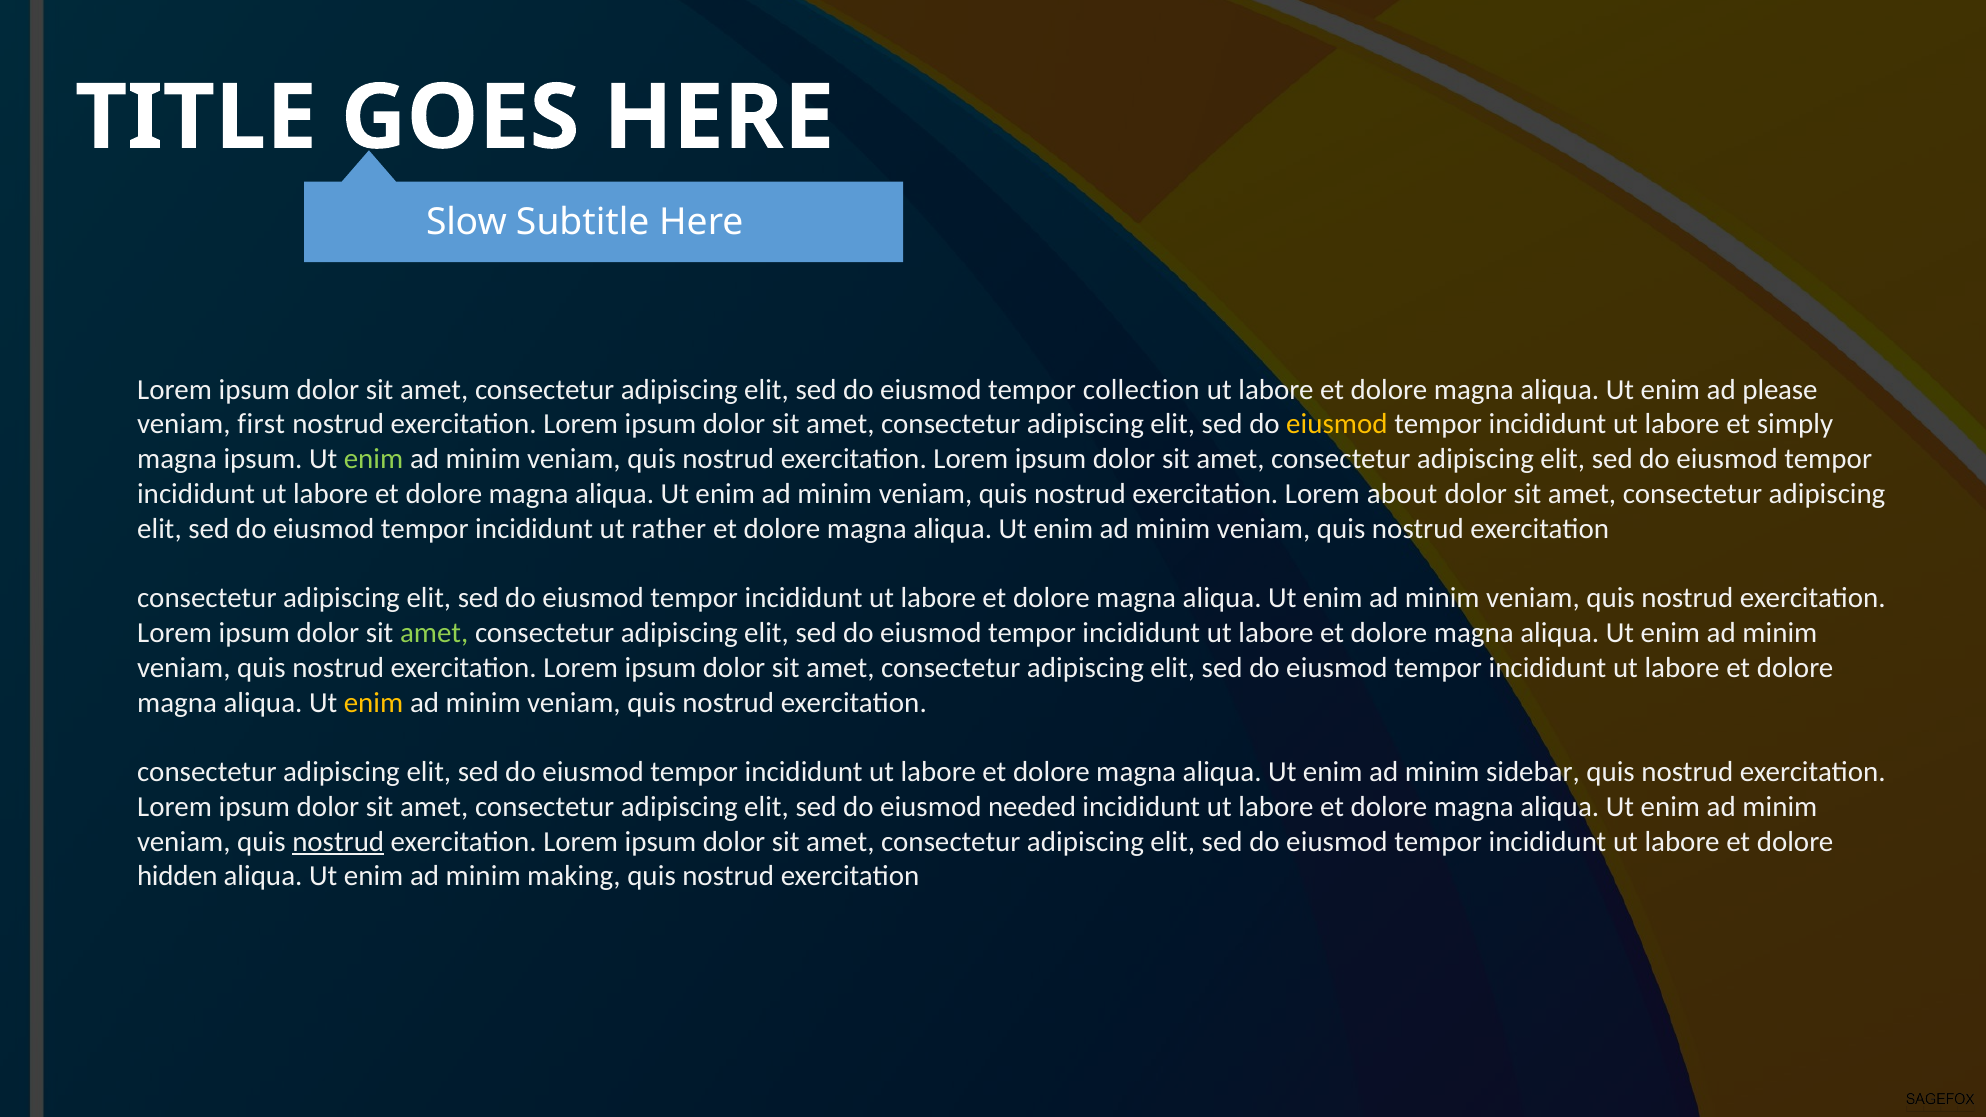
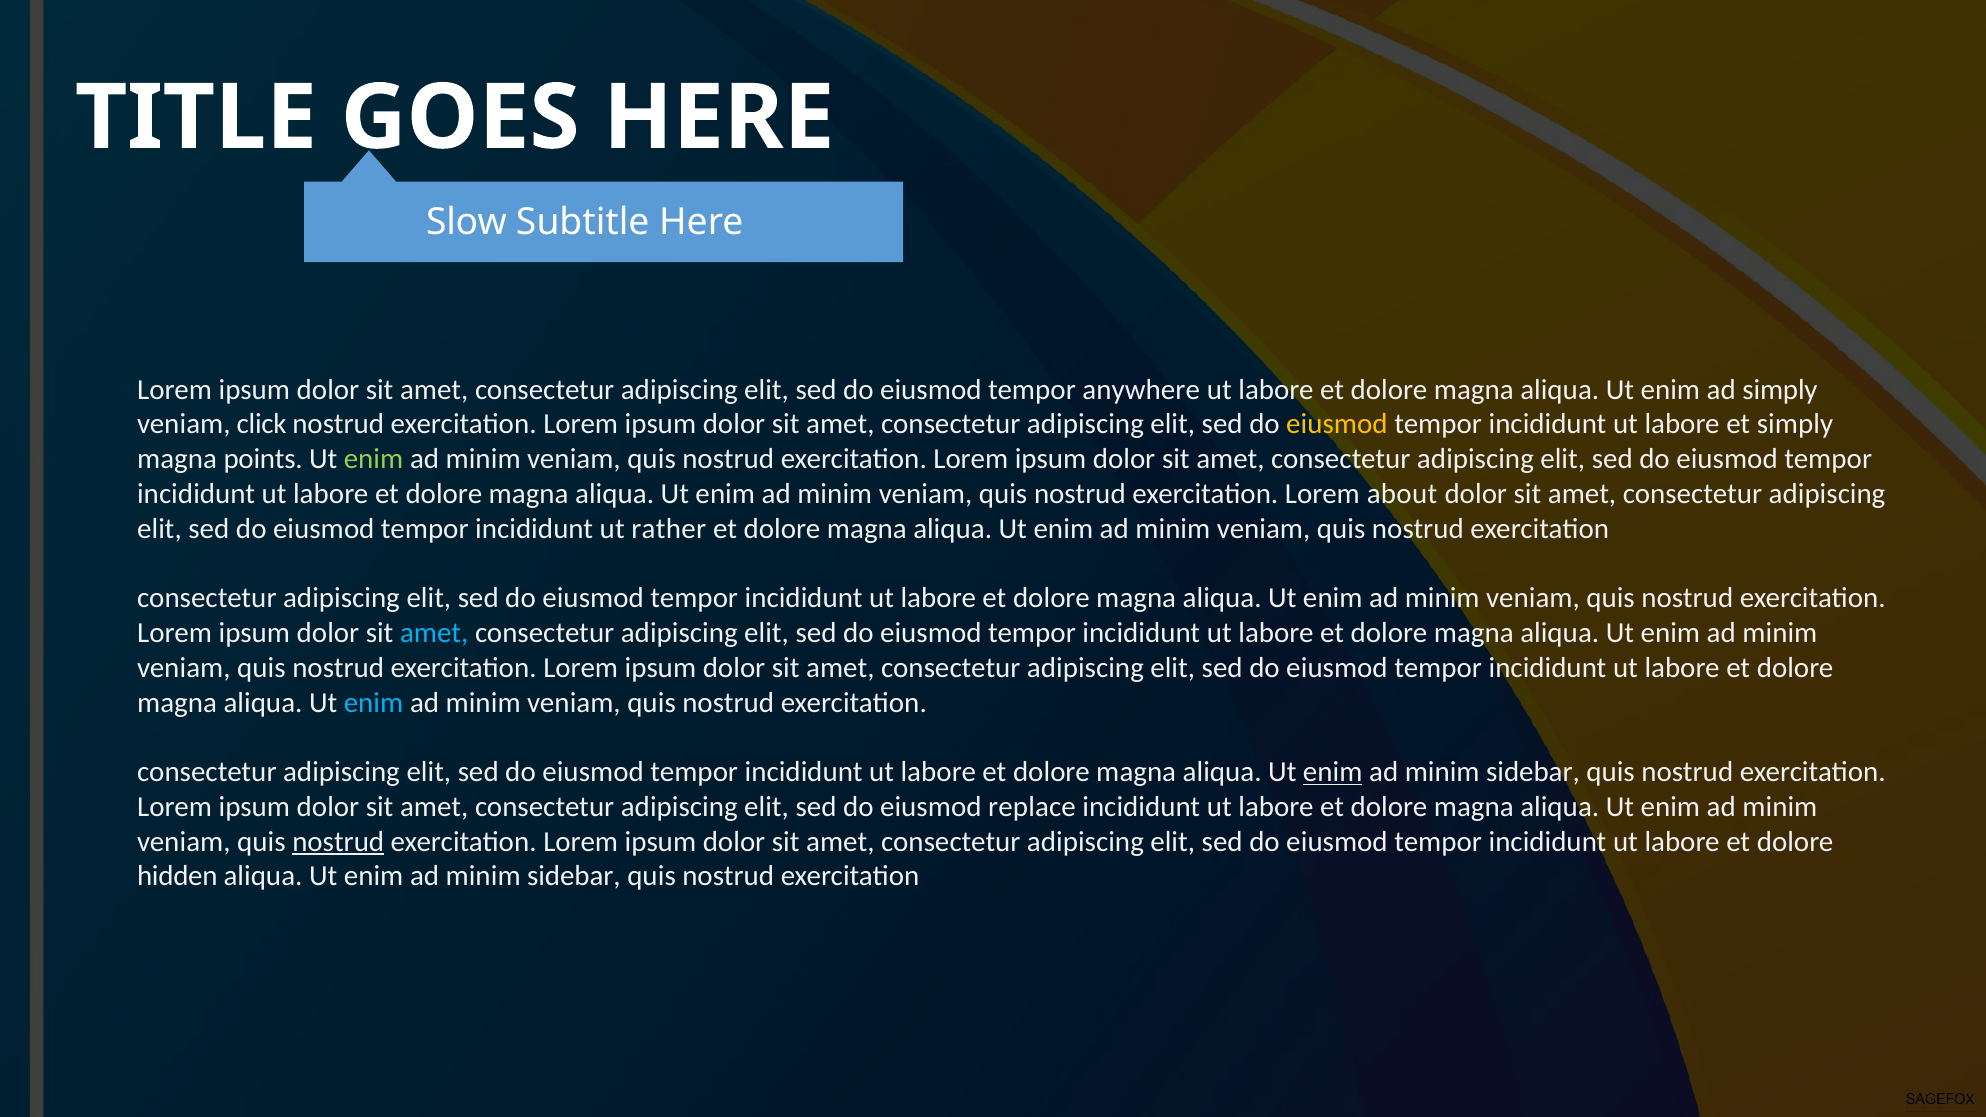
collection: collection -> anywhere (1141, 390)
ad please: please -> simply (1780, 390)
first: first -> click (262, 424)
magna ipsum: ipsum -> points (263, 459)
amet colour: light green -> light blue (434, 633)
enim colour: yellow -> light blue (374, 703)
enim underline: none -> present (1333, 772)
needed: needed -> replace (1032, 807)
making: making -> sidebar (574, 876)
